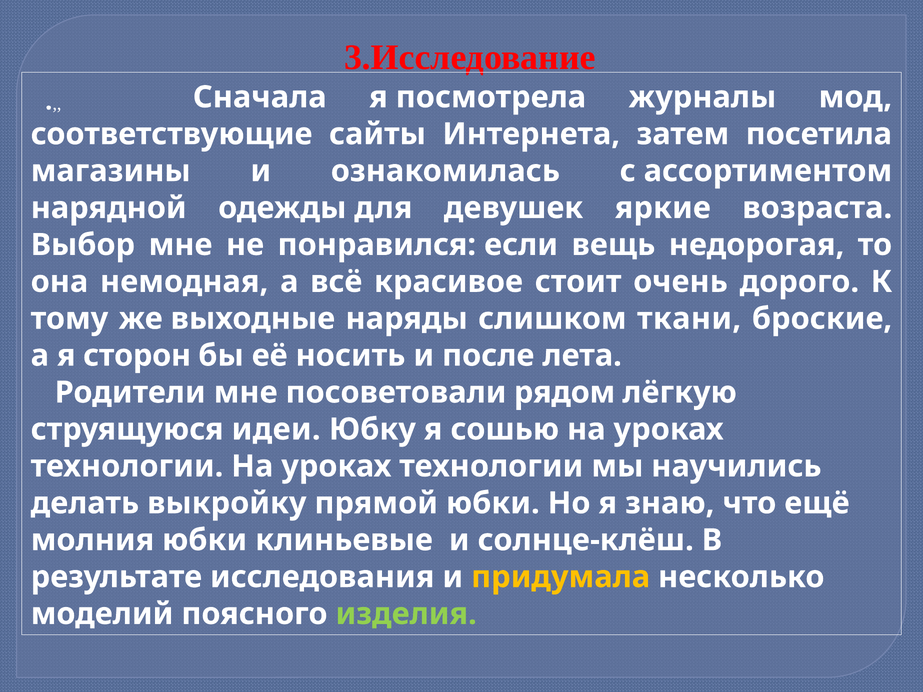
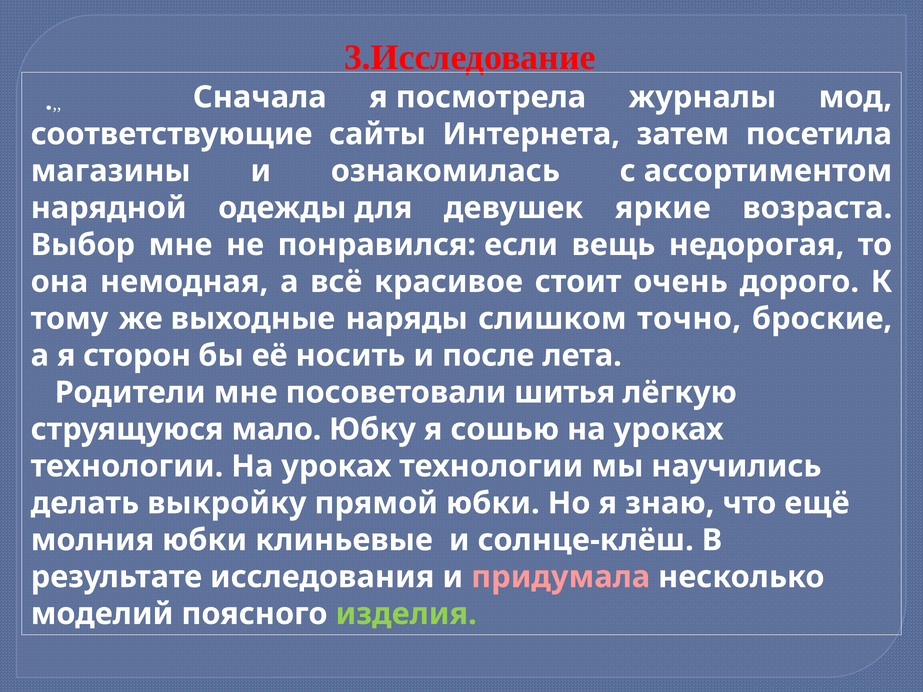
ткани: ткани -> точно (689, 319)
рядом: рядом -> шитья (565, 393)
идеи: идеи -> мало (276, 430)
придумала colour: yellow -> pink (561, 577)
